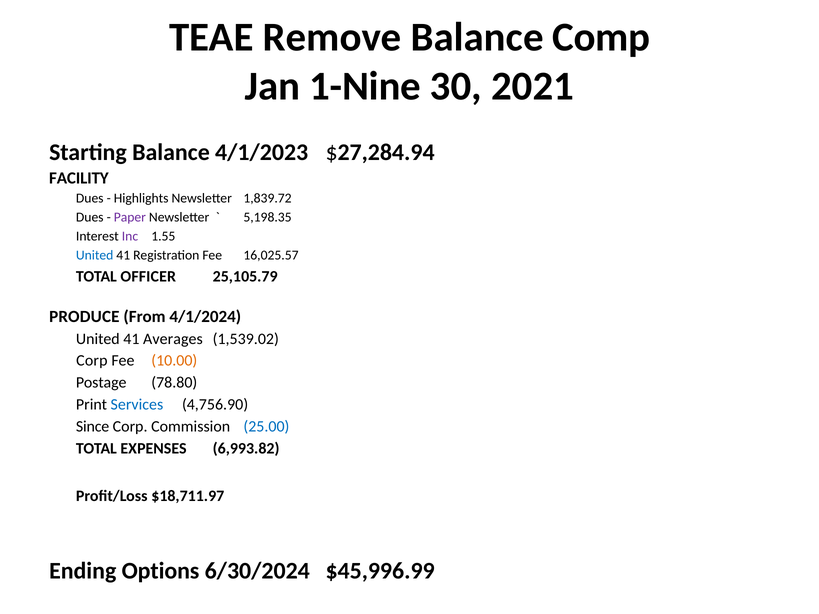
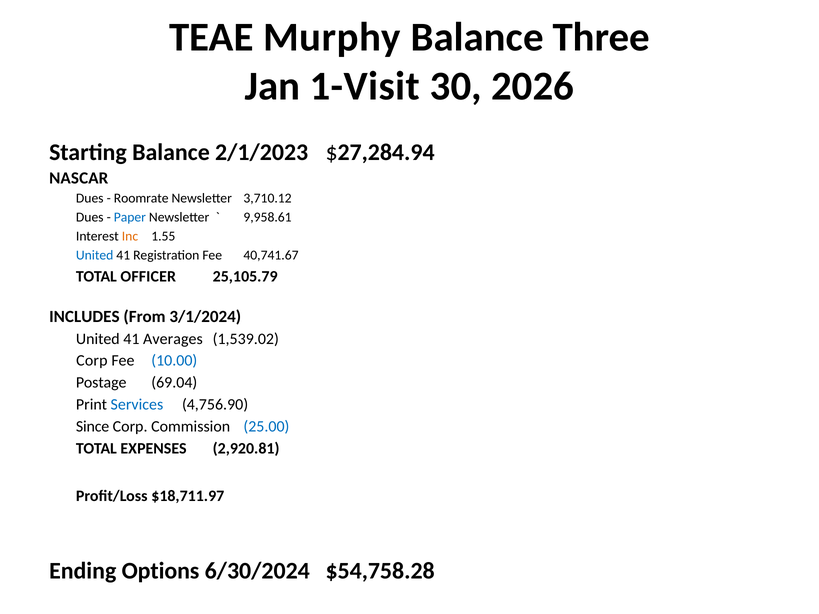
Remove: Remove -> Murphy (332, 37)
Comp: Comp -> Three (601, 37)
1-Nine: 1-Nine -> 1-Visit (365, 86)
2021: 2021 -> 2026 (533, 86)
4/1/2023: 4/1/2023 -> 2/1/2023 (262, 152)
FACILITY: FACILITY -> NASCAR (79, 178)
Highlights: Highlights -> Roomrate (141, 198)
1,839.72: 1,839.72 -> 3,710.12 (268, 198)
Paper colour: purple -> blue (130, 217)
5,198.35: 5,198.35 -> 9,958.61 (268, 217)
Inc colour: purple -> orange (130, 236)
16,025.57: 16,025.57 -> 40,741.67 (271, 255)
PRODUCE: PRODUCE -> INCLUDES (84, 317)
4/1/2024: 4/1/2024 -> 3/1/2024 (205, 317)
10.00 colour: orange -> blue (174, 361)
78.80: 78.80 -> 69.04 (174, 383)
6,993.82: 6,993.82 -> 2,920.81 (246, 449)
$45,996.99: $45,996.99 -> $54,758.28 (380, 571)
